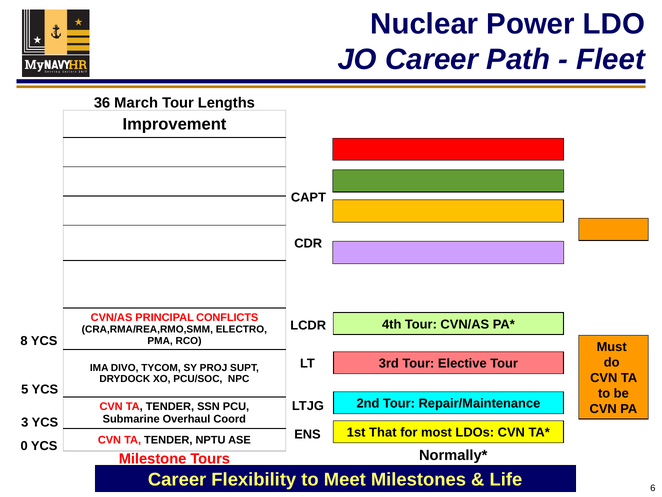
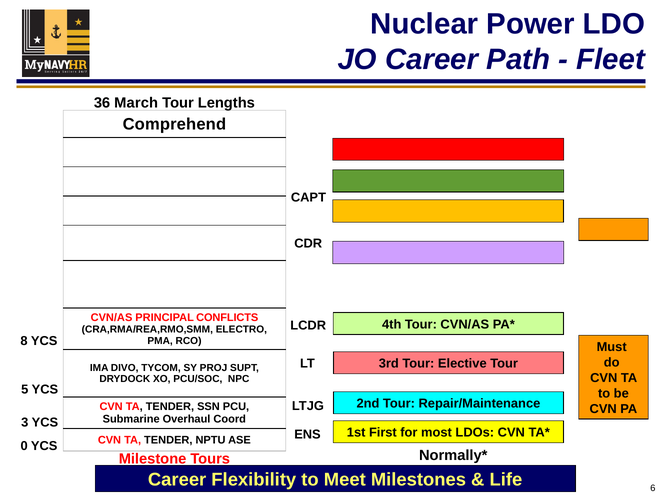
Improvement: Improvement -> Comprehend (174, 124)
That: That -> First (383, 432)
